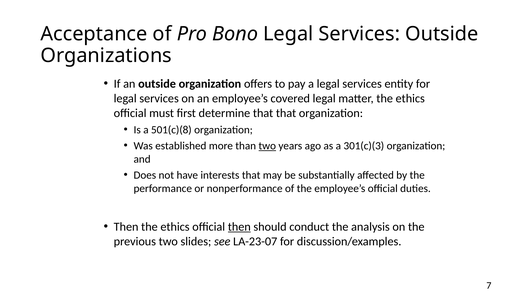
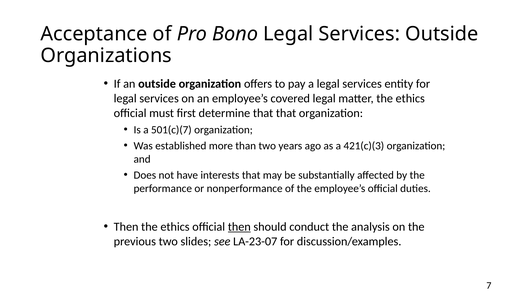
501(c)(8: 501(c)(8 -> 501(c)(7 (171, 130)
two underline: present -> none (267, 146)
301(c)(3: 301(c)(3 -> 421(c)(3 (364, 146)
